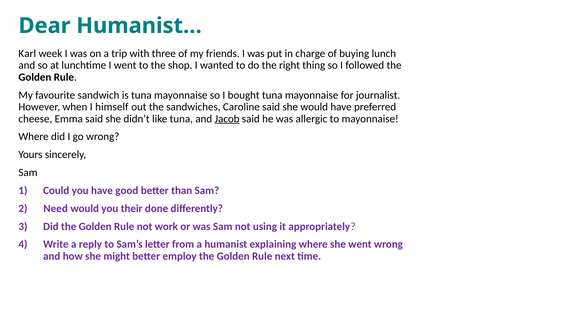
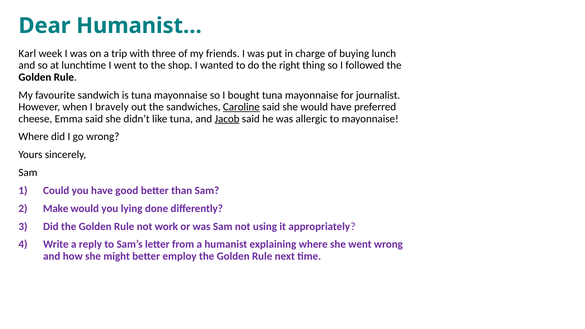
himself: himself -> bravely (112, 107)
Caroline underline: none -> present (241, 107)
Need: Need -> Make (56, 209)
their: their -> lying (132, 209)
